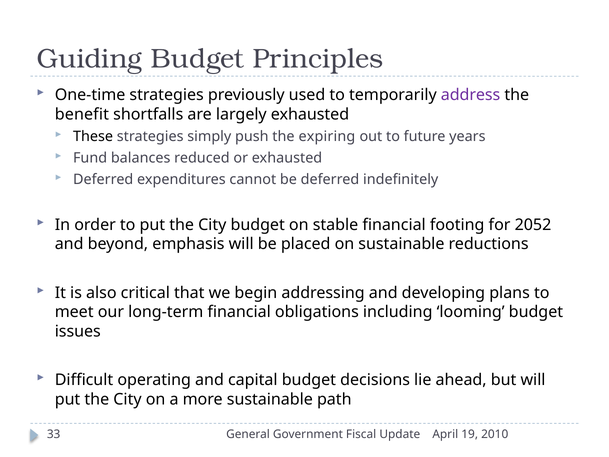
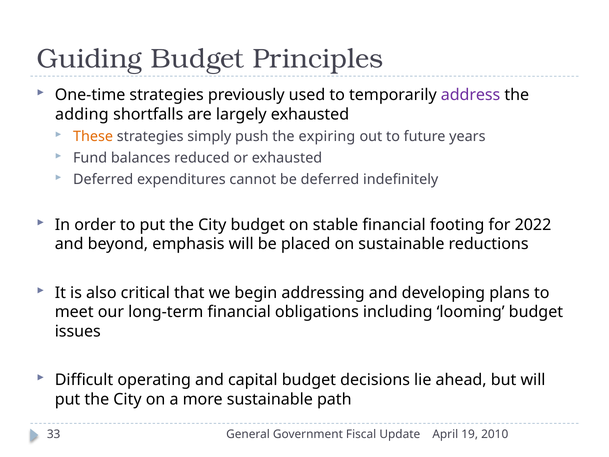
benefit: benefit -> adding (82, 114)
These colour: black -> orange (93, 137)
2052: 2052 -> 2022 (533, 225)
